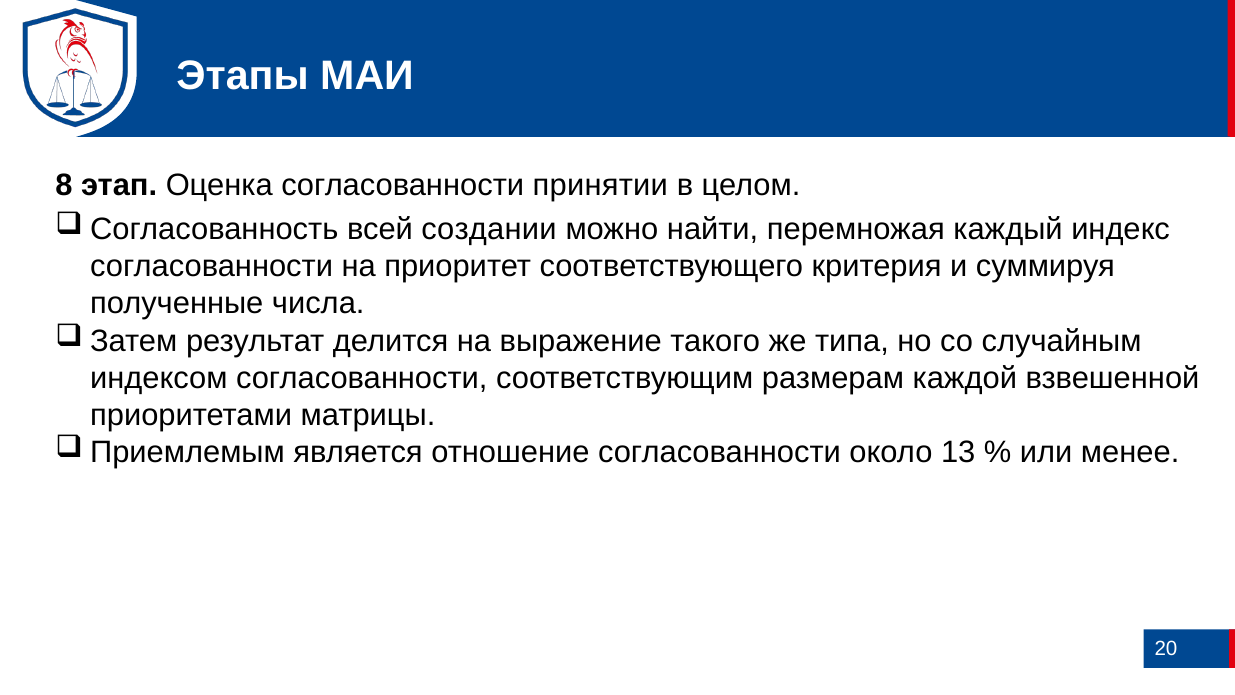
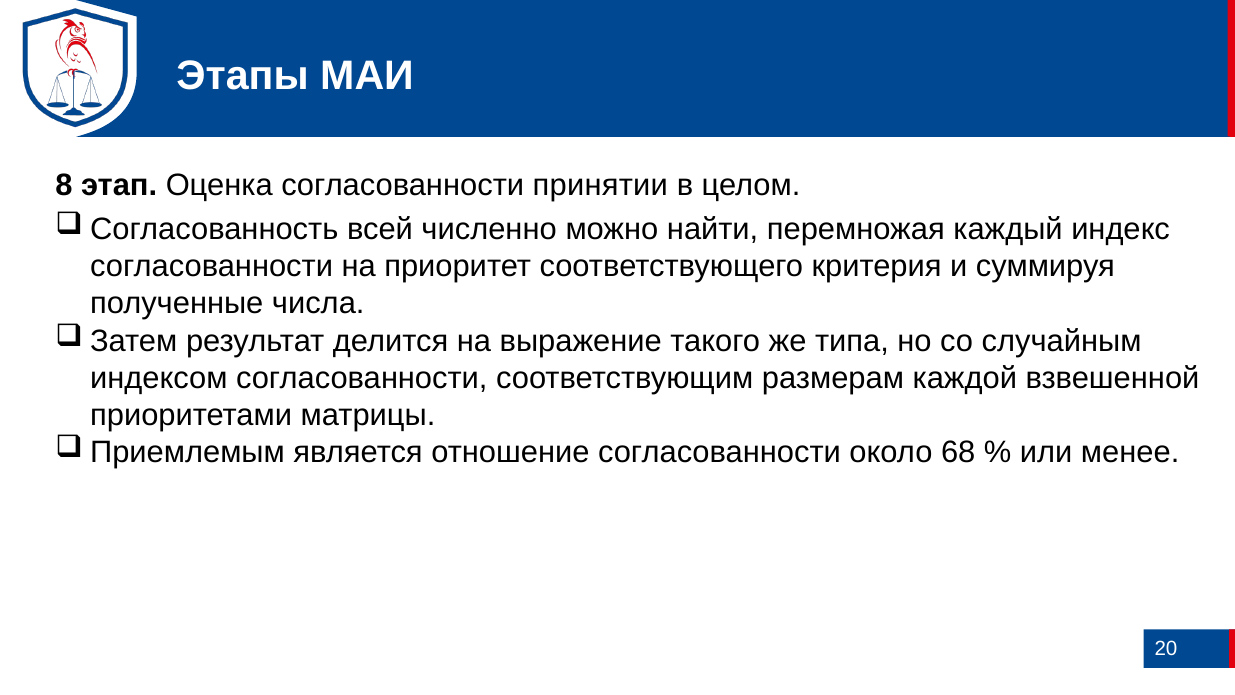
создании: создании -> численно (489, 230)
13: 13 -> 68 (958, 452)
